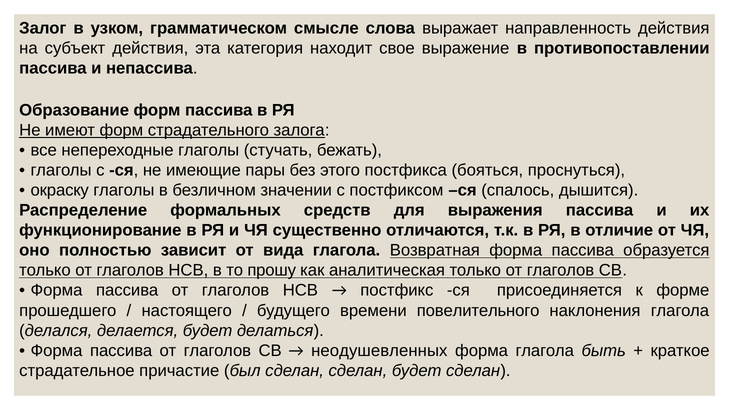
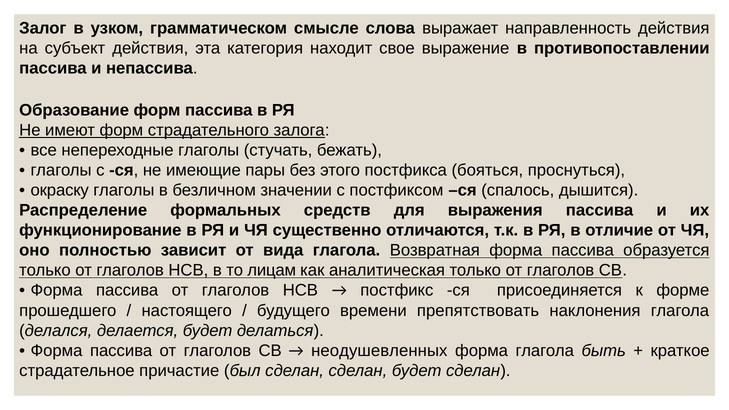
прошу: прошу -> лицам (272, 270)
повелительного: повелительного -> препятствовать (478, 311)
